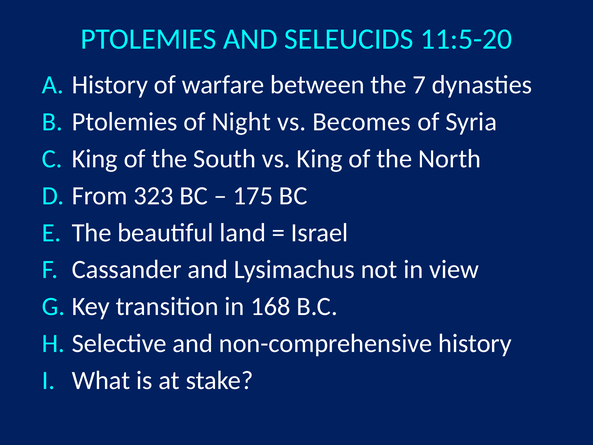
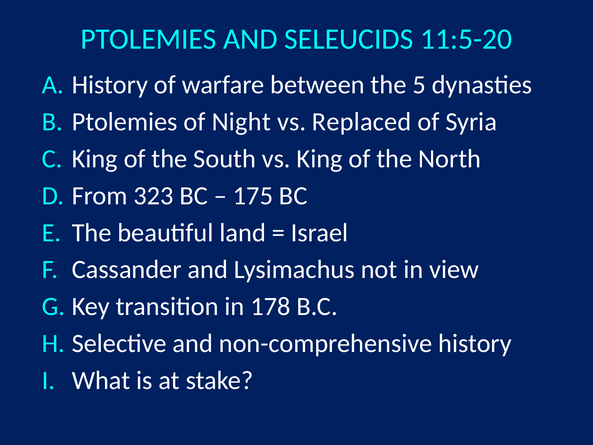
7: 7 -> 5 (419, 85)
Becomes: Becomes -> Replaced (362, 122)
168: 168 -> 178 (270, 306)
